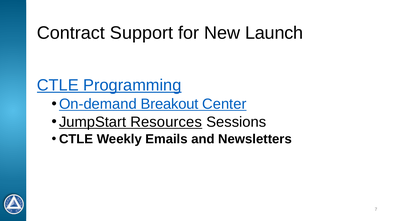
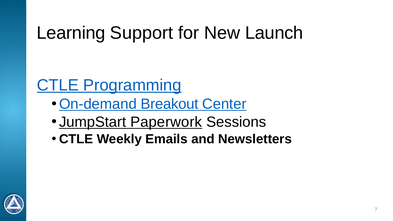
Contract: Contract -> Learning (71, 33)
Resources: Resources -> Paperwork (166, 122)
